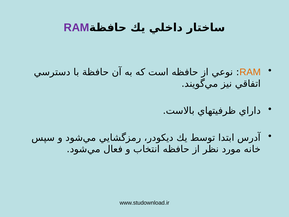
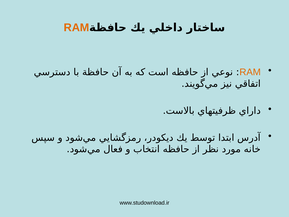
RAM colour: purple -> orange (77, 28)
